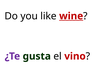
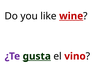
gusta underline: none -> present (37, 56)
